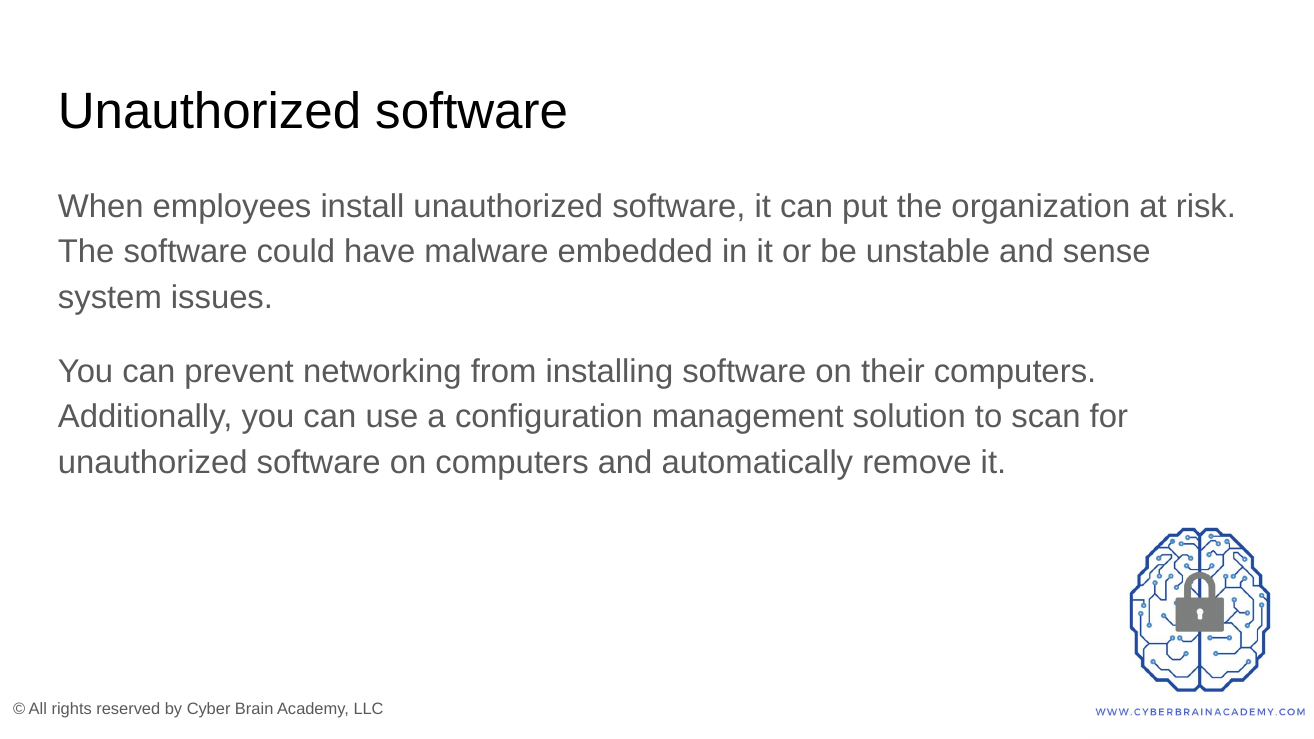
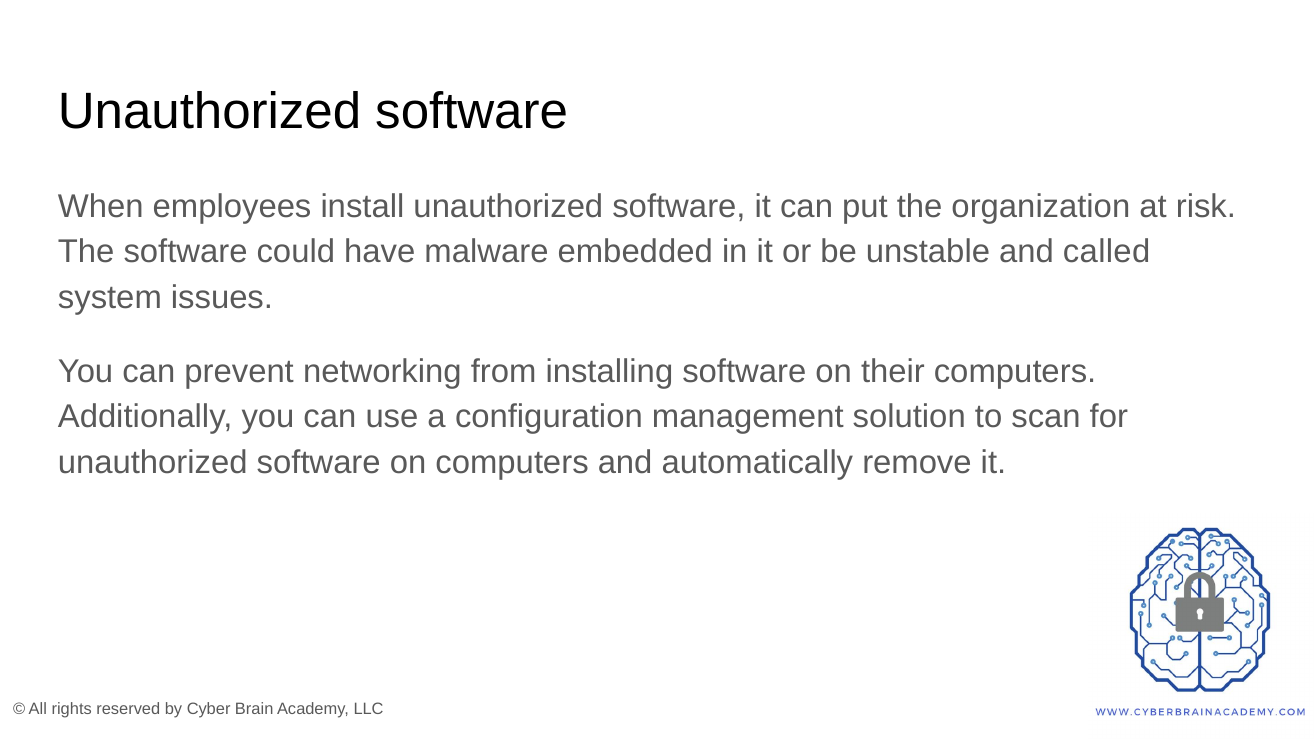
sense: sense -> called (1107, 252)
